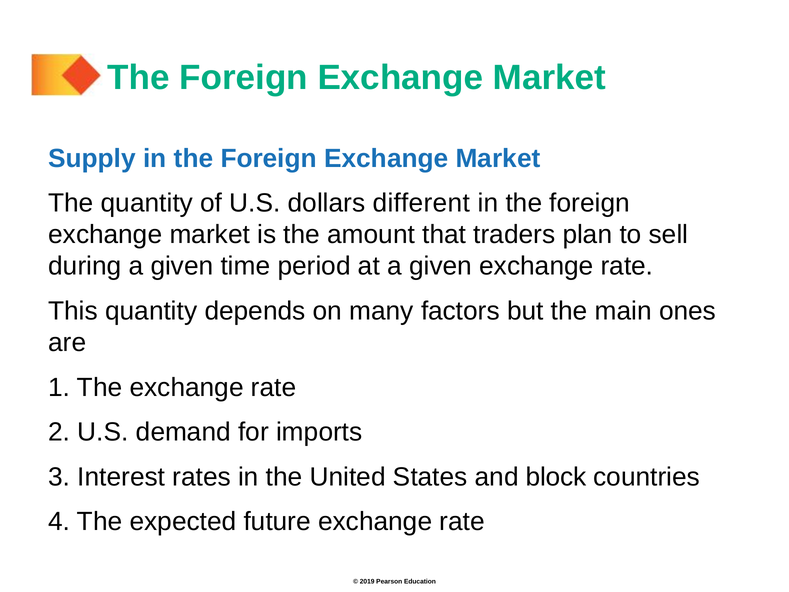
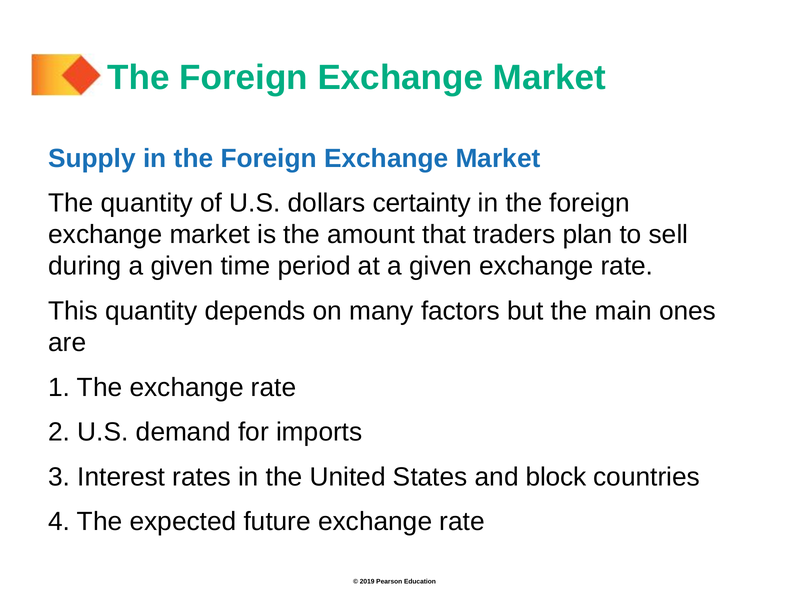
different: different -> certainty (422, 203)
